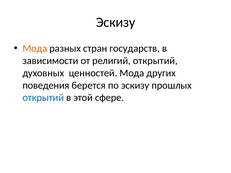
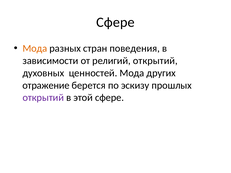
Эскизу: Эскизу -> Сфере (115, 22)
государств: государств -> поведения (135, 48)
поведения: поведения -> отражение (46, 85)
открытий colour: blue -> purple (43, 98)
